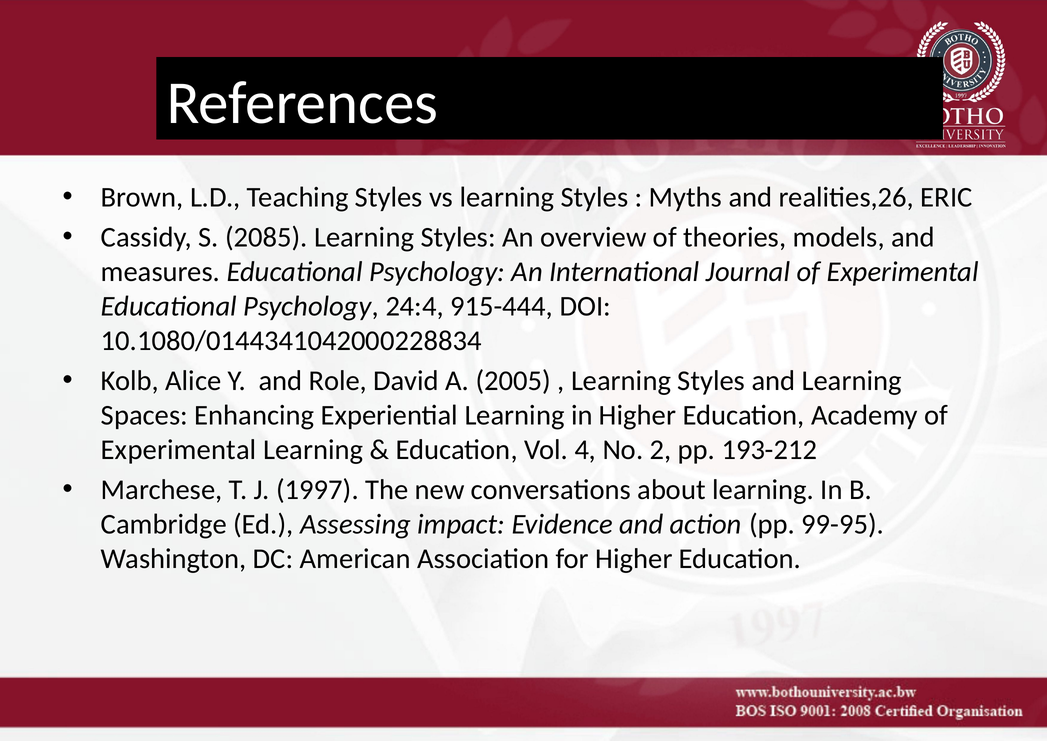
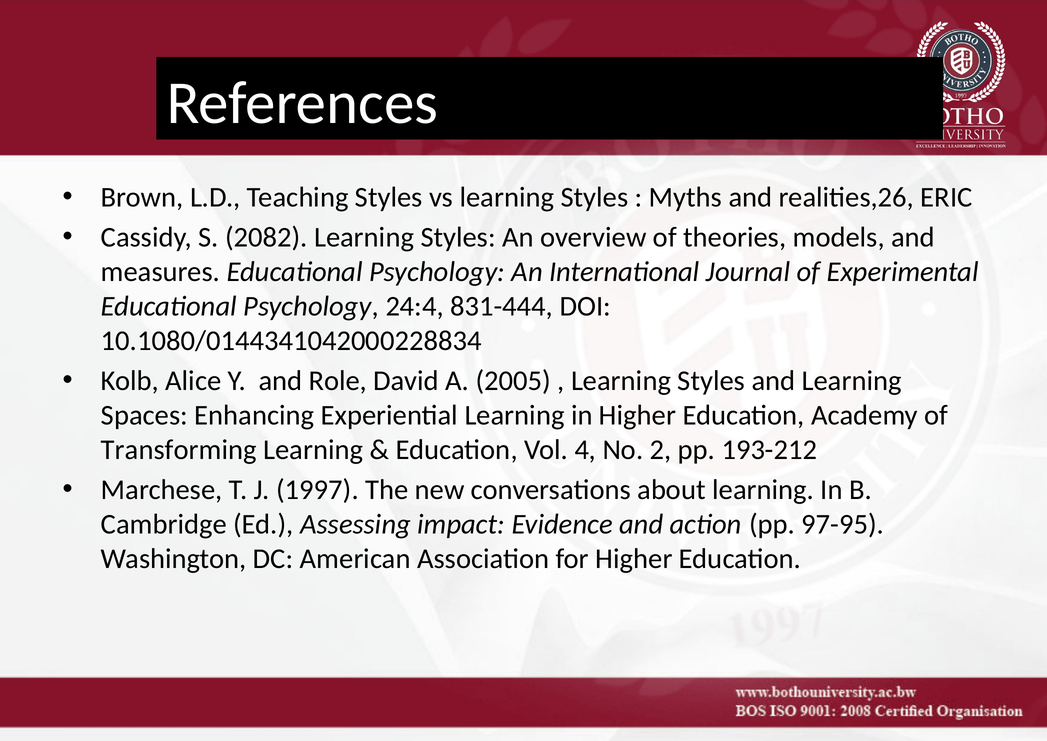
2085: 2085 -> 2082 (266, 237)
915-444: 915-444 -> 831-444 (502, 306)
Experimental: Experimental -> Transforming (179, 450)
99-95: 99-95 -> 97-95 (843, 524)
